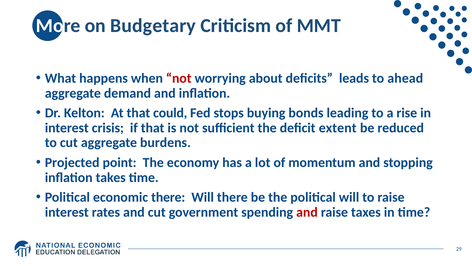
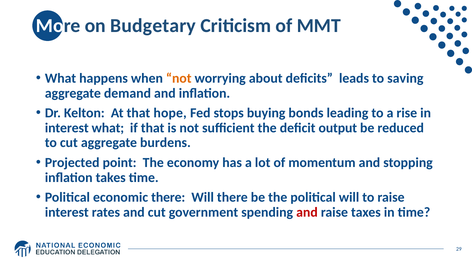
not colour: red -> orange (179, 78)
ahead: ahead -> saving (405, 78)
could: could -> hope (170, 113)
interest crisis: crisis -> what (108, 128)
extent: extent -> output (338, 128)
